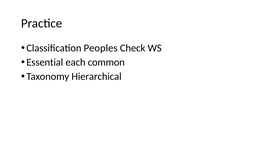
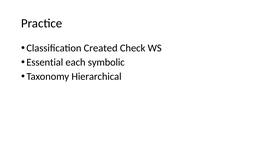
Peoples: Peoples -> Created (101, 48)
common: common -> symbolic (106, 62)
